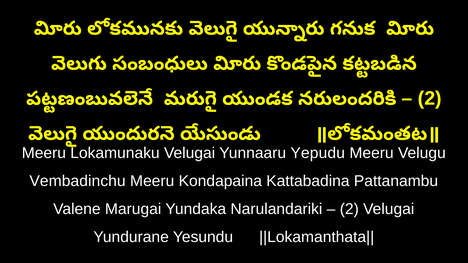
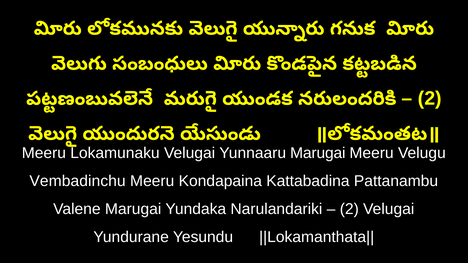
Yunnaaru Yepudu: Yepudu -> Marugai (318, 153)
